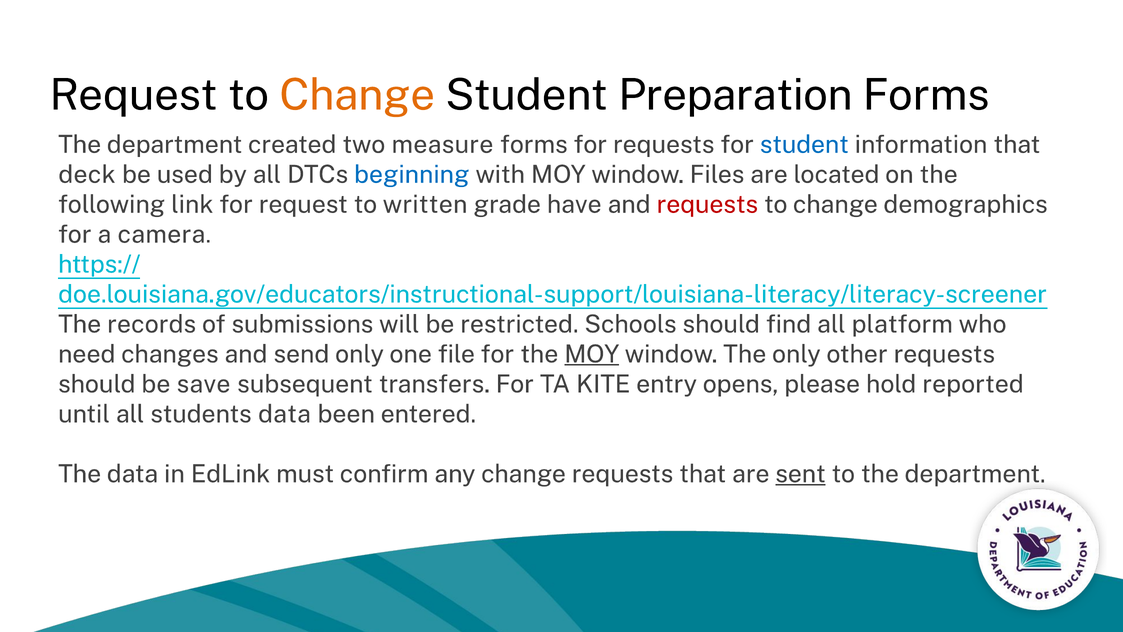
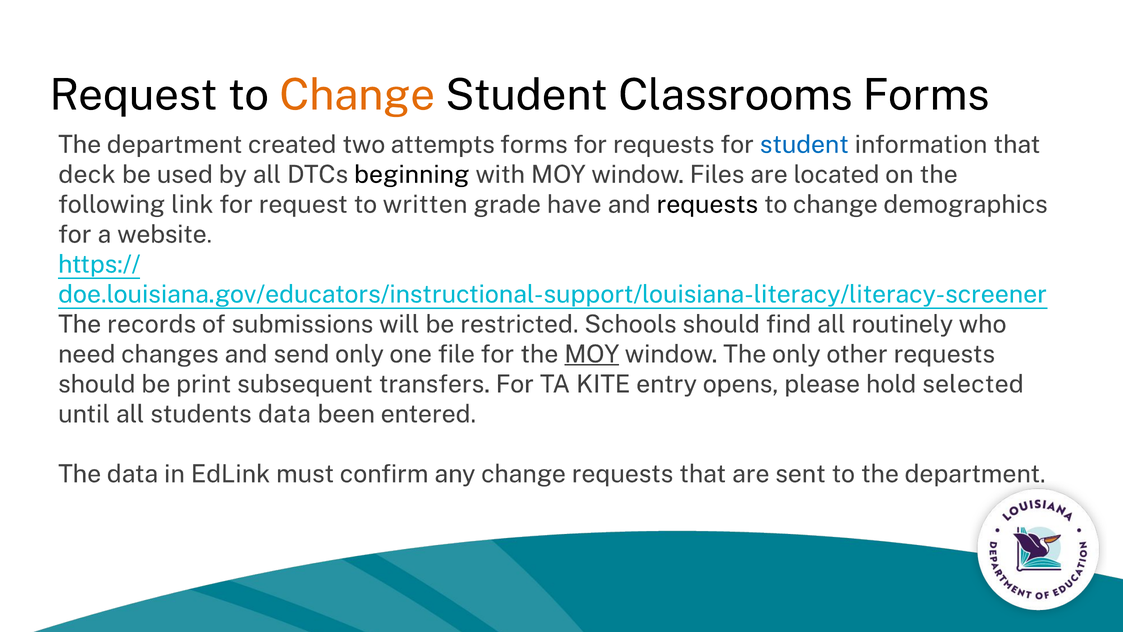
Preparation: Preparation -> Classrooms (735, 95)
measure: measure -> attempts (443, 145)
beginning colour: blue -> black (412, 175)
requests colour: red -> black (707, 204)
camera: camera -> website (165, 234)
platform: platform -> routinely (902, 324)
save: save -> print (204, 384)
reported: reported -> selected (973, 384)
sent underline: present -> none (800, 474)
